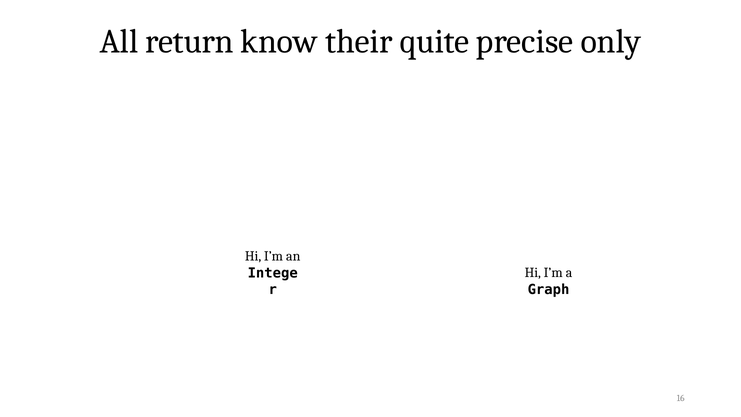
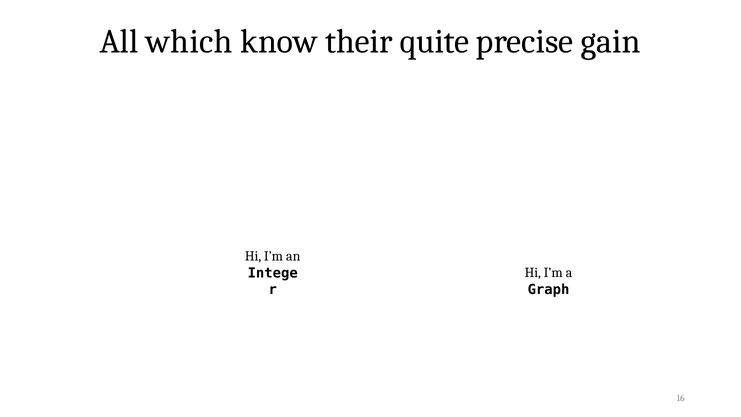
return: return -> which (189, 41)
only: only -> gain (611, 41)
